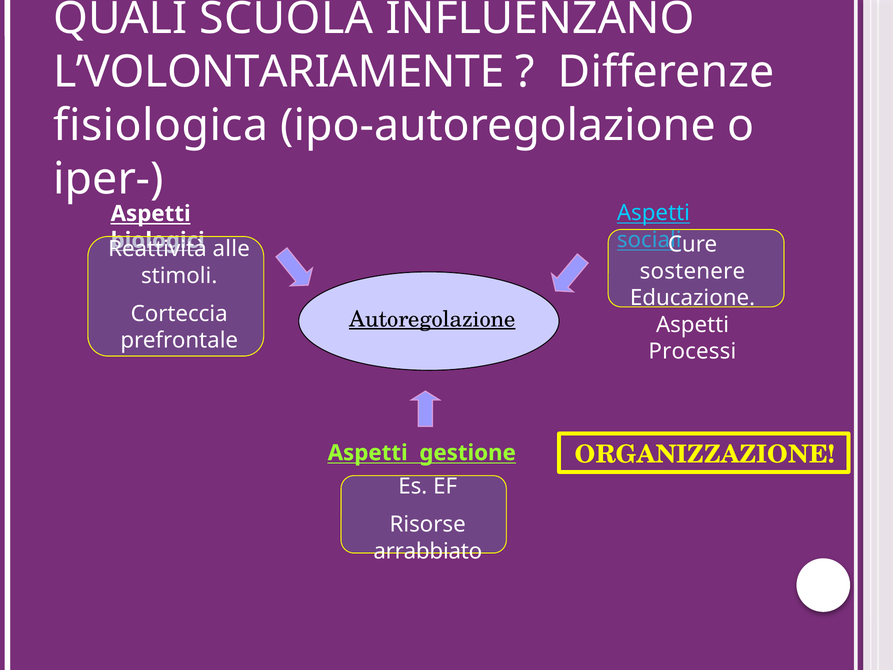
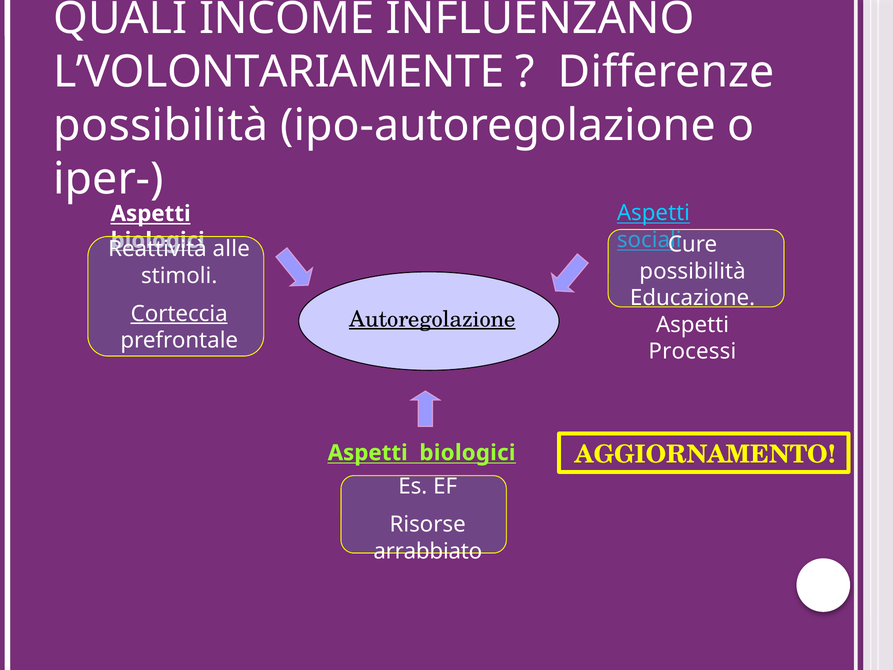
SCUOLA: SCUOLA -> INCOME (287, 18)
fisiologica: fisiologica -> possibilità (161, 125)
sostenere: sostenere -> possibilità (693, 271)
Corteccia underline: none -> present (179, 314)
ORGANIZZAZIONE: ORGANIZZAZIONE -> AGGIORNAMENTO (705, 454)
gestione: gestione -> biologici (467, 453)
